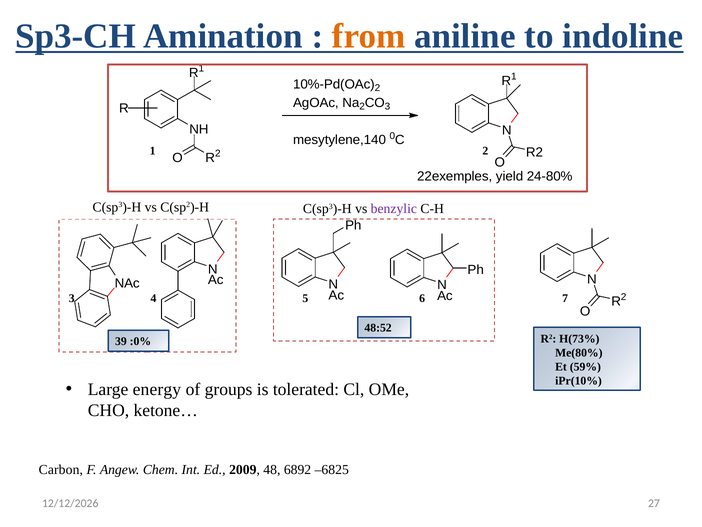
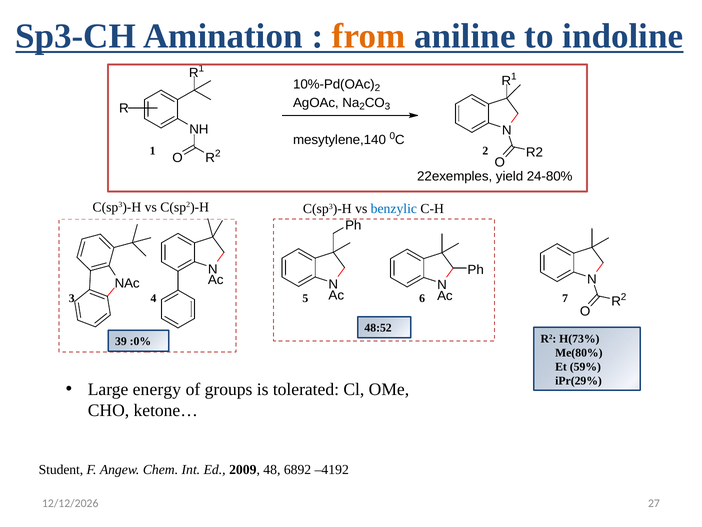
benzylic colour: purple -> blue (394, 209)
iPr(10%: iPr(10% -> iPr(29% (579, 380)
Carbon: Carbon -> Student (61, 469)
–6825: –6825 -> –4192 (332, 469)
